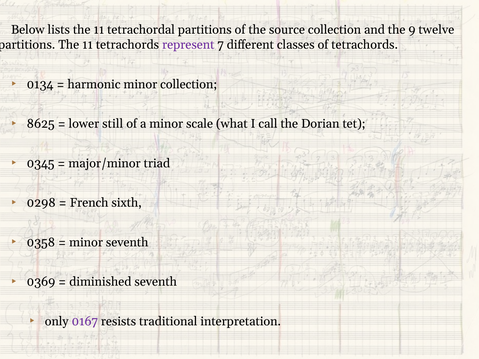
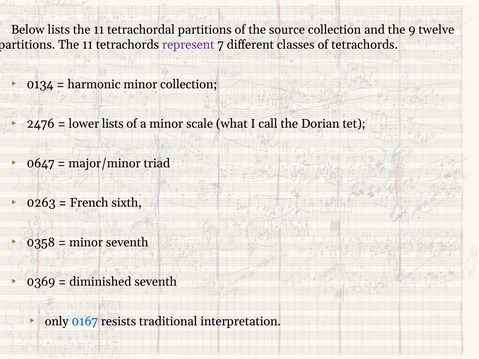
8625: 8625 -> 2476 (41, 124)
lower still: still -> lists (113, 124)
0345: 0345 -> 0647 (41, 163)
0298: 0298 -> 0263 (41, 203)
0167 colour: purple -> blue (85, 322)
